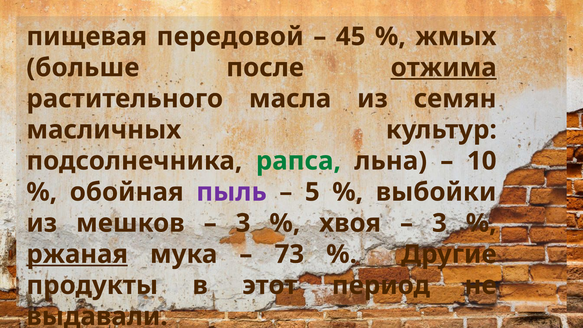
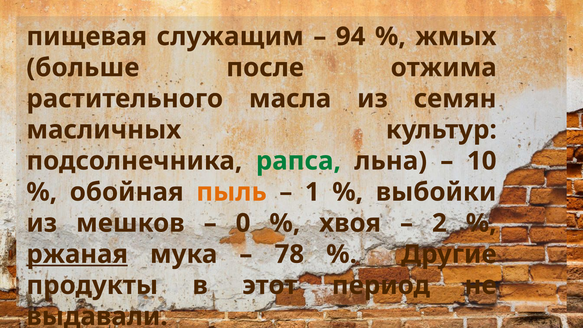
передовой: передовой -> служащим (230, 37)
45: 45 -> 94 (351, 37)
отжима underline: present -> none (444, 68)
пыль colour: purple -> orange (232, 192)
5: 5 -> 1 (312, 192)
3: 3 -> 0 (243, 223)
3: 3 -> 2 (439, 223)
73: 73 -> 78 (289, 254)
